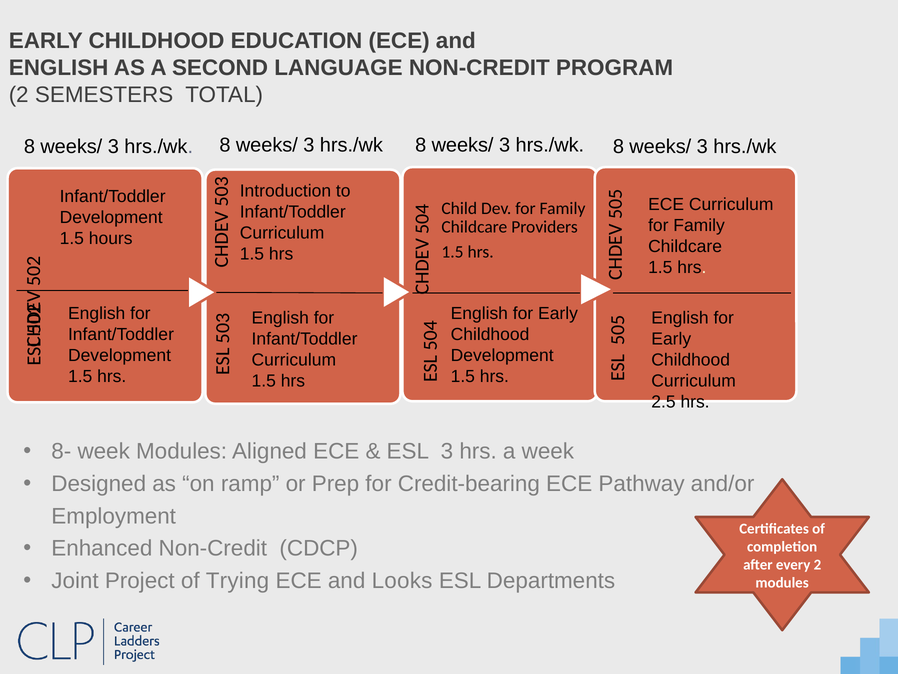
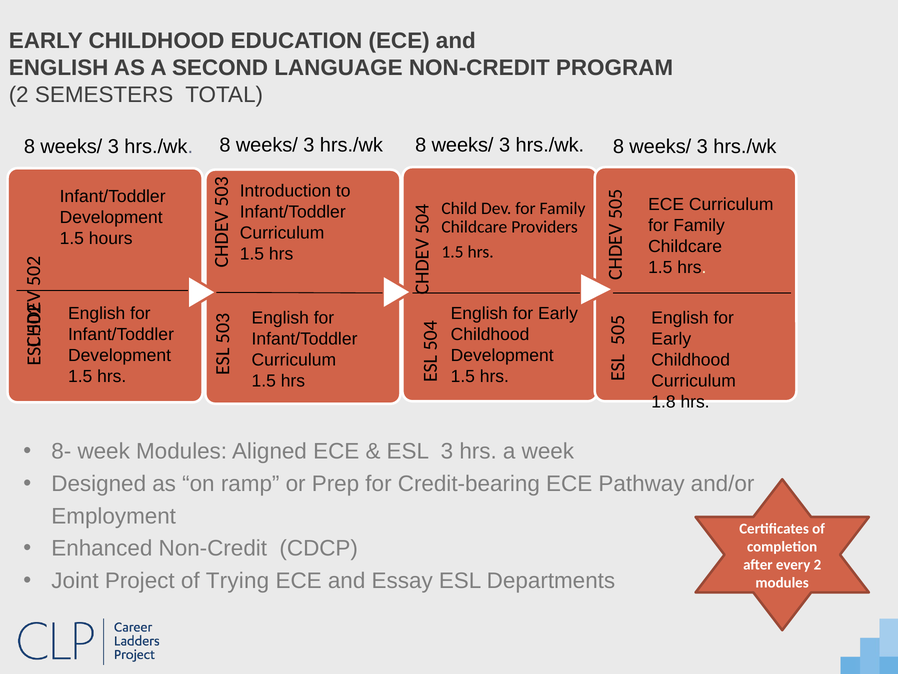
2.5: 2.5 -> 1.8 (663, 401)
Looks: Looks -> Essay (402, 580)
